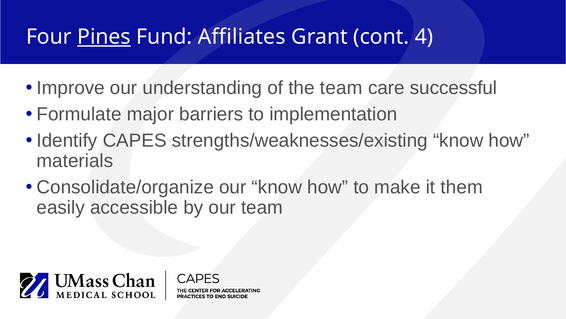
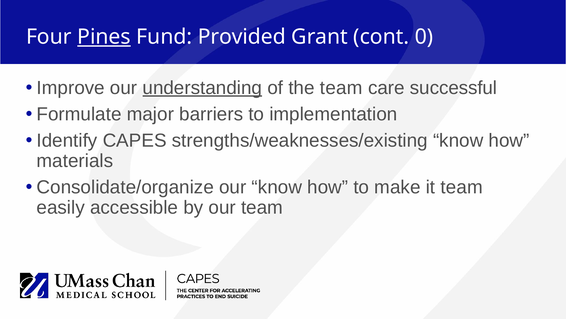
Affiliates: Affiliates -> Provided (242, 37)
4: 4 -> 0 (424, 37)
understanding underline: none -> present (202, 88)
it them: them -> team (462, 187)
